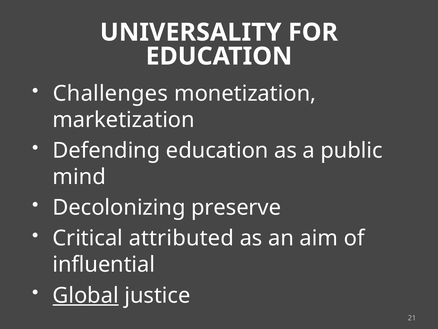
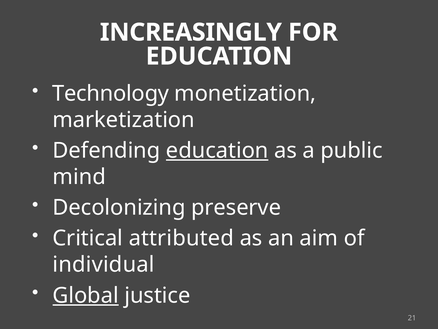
UNIVERSALITY: UNIVERSALITY -> INCREASINGLY (191, 32)
Challenges: Challenges -> Technology (111, 94)
education underline: none -> present (217, 150)
influential: influential -> individual (104, 264)
